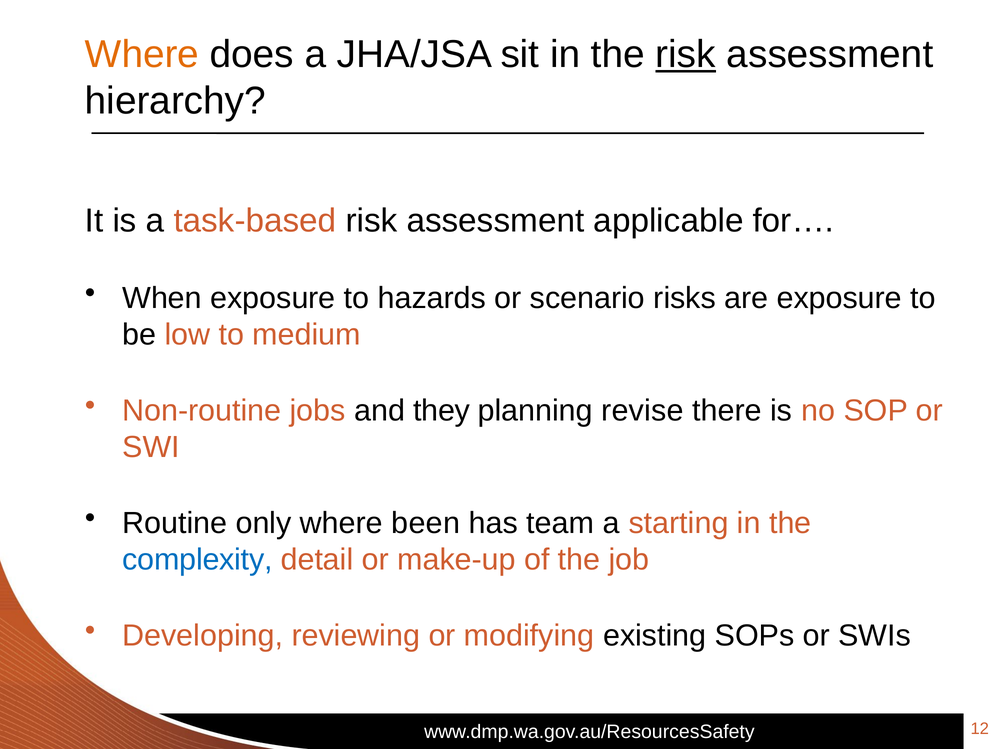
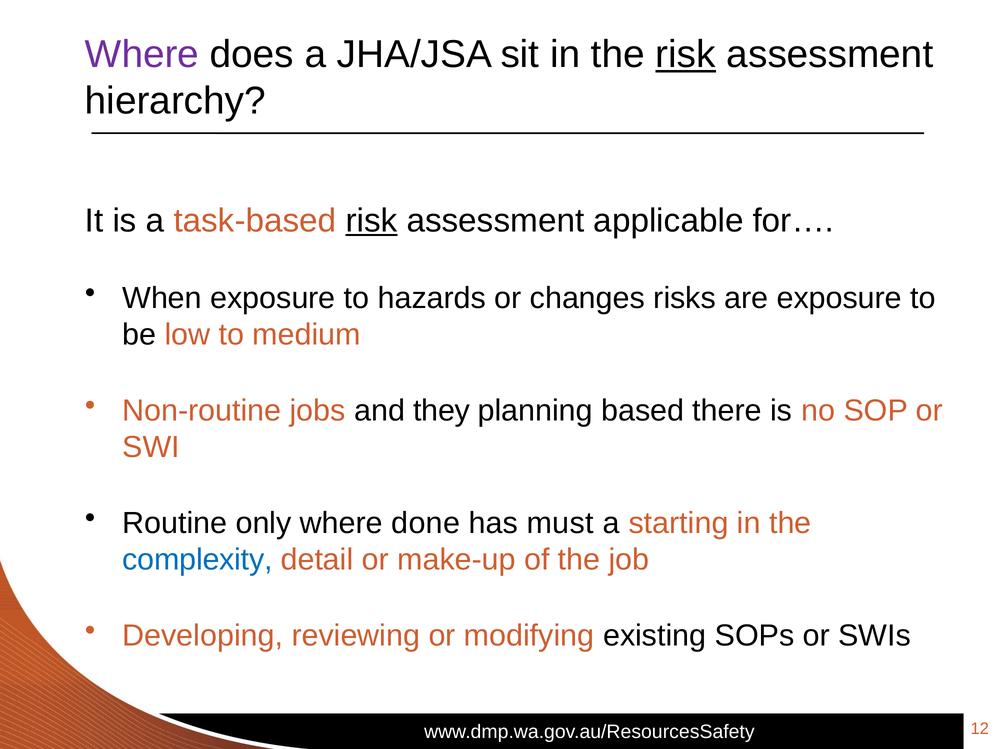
Where colour: orange -> purple (142, 55)
risk underline: none -> present (372, 221)
scenario: scenario -> changes (587, 298)
revise: revise -> based (643, 411)
been: been -> done (426, 523)
team: team -> must (560, 523)
